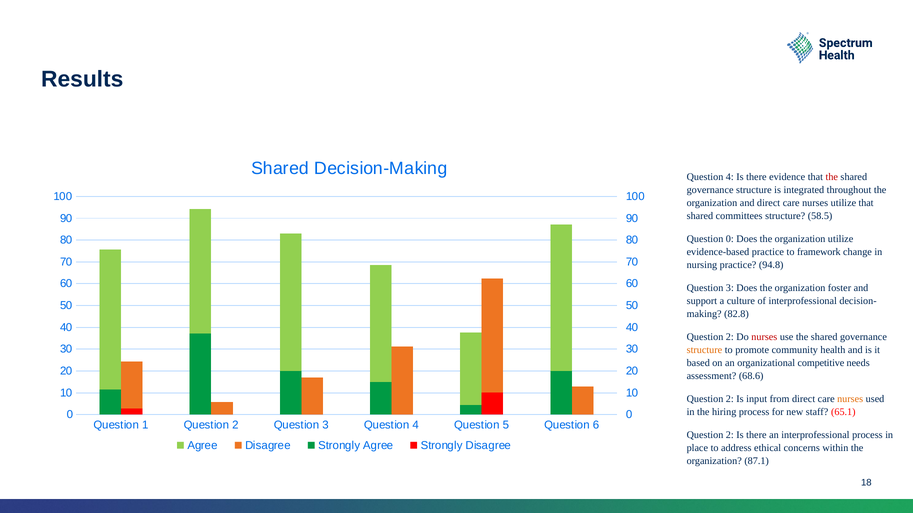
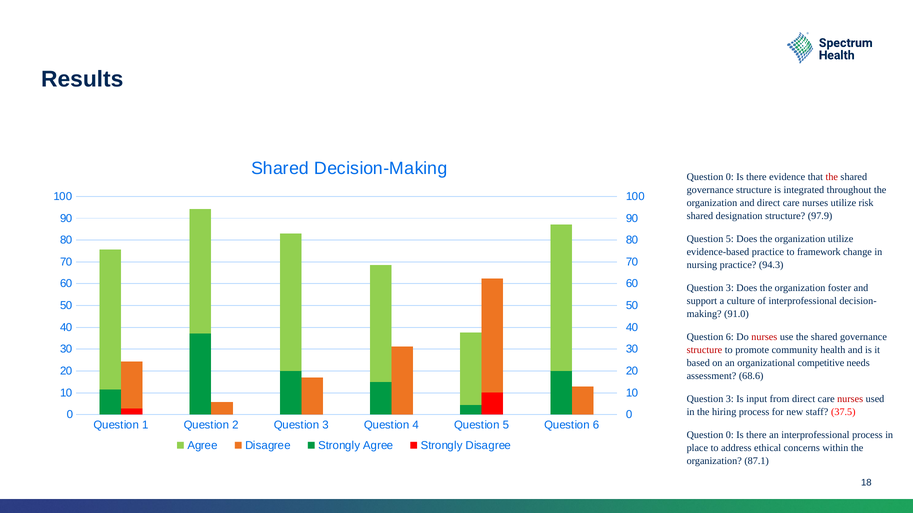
4: 4 -> 0 (730, 177)
utilize that: that -> risk (866, 203)
committees: committees -> designation (739, 216)
58.5: 58.5 -> 97.9 (820, 216)
0: 0 -> 5 (730, 239)
94.8: 94.8 -> 94.3 (771, 265)
82.8: 82.8 -> 91.0 (737, 314)
2: 2 -> 6 (730, 338)
structure colour: orange -> red (704, 350)
2: 2 -> 3 (730, 400)
nurses colour: orange -> red (850, 400)
65.1: 65.1 -> 37.5 (843, 413)
2: 2 -> 0 (730, 436)
